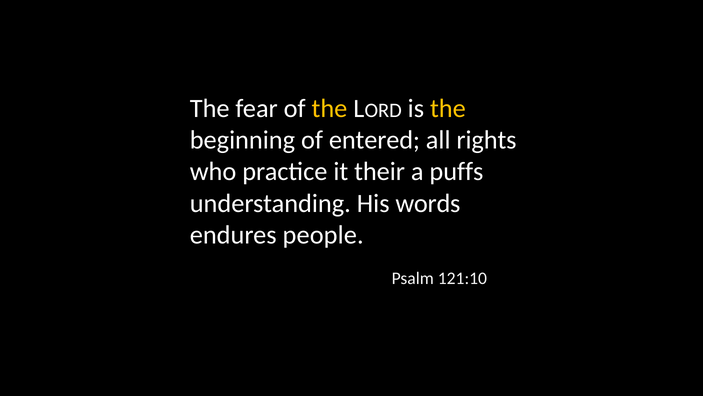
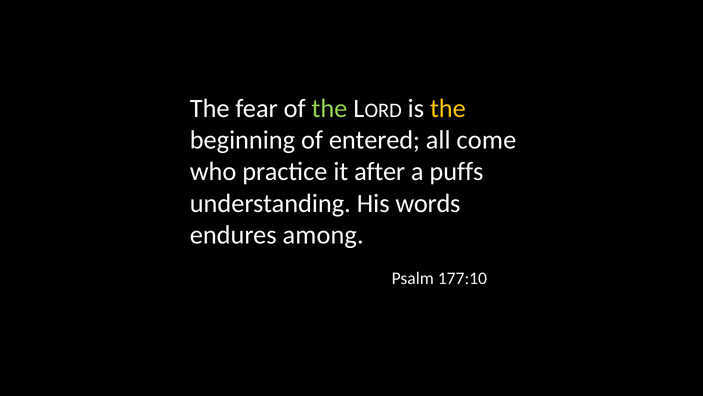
the colour: yellow -> light green (329, 108)
rights: rights -> come (486, 140)
their: their -> after (380, 171)
people: people -> among (323, 235)
121:10: 121:10 -> 177:10 (462, 278)
